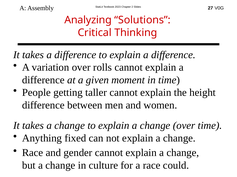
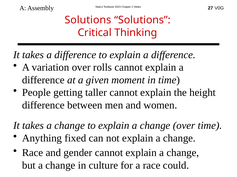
Analyzing: Analyzing -> Solutions (88, 20)
